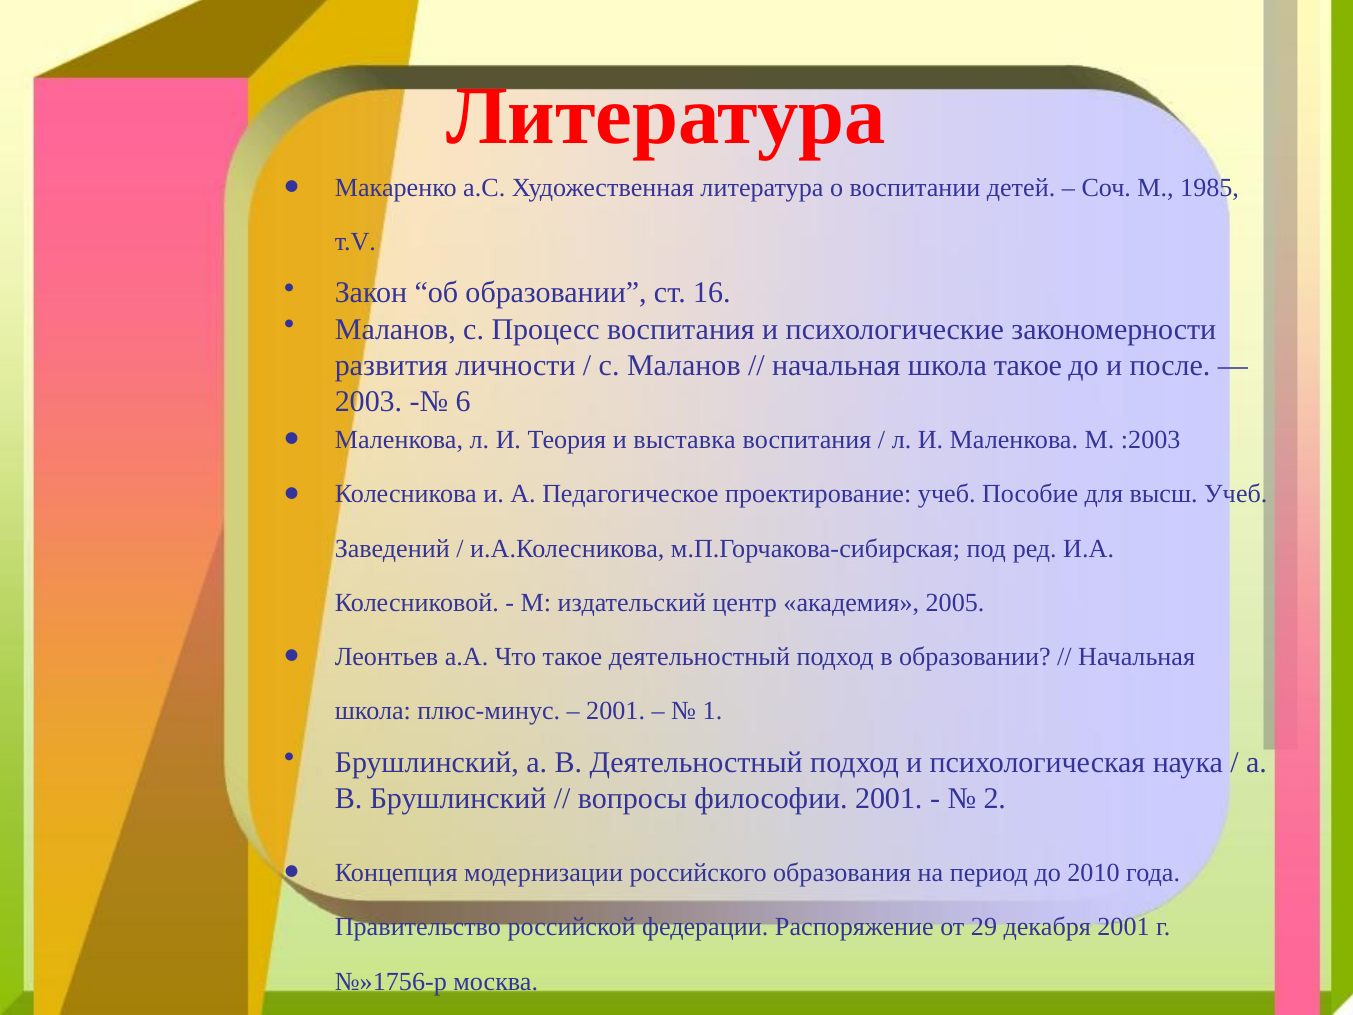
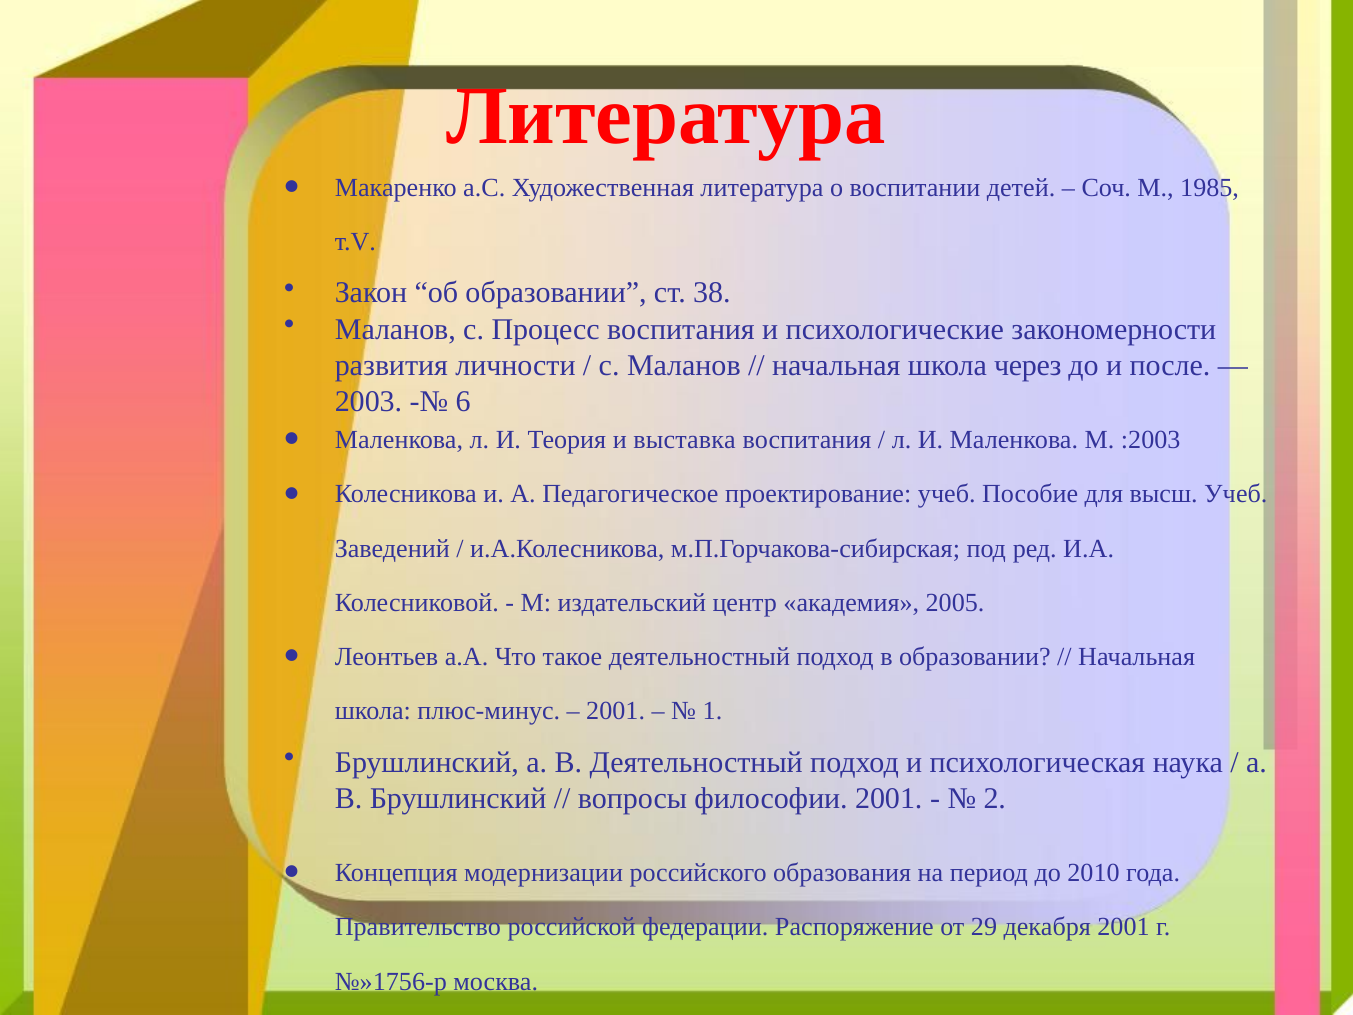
16: 16 -> 38 (712, 293)
школа такое: такое -> через (1028, 365)
